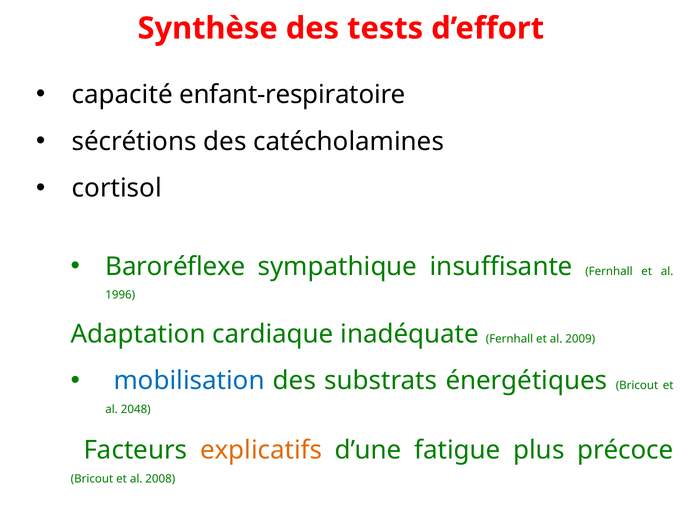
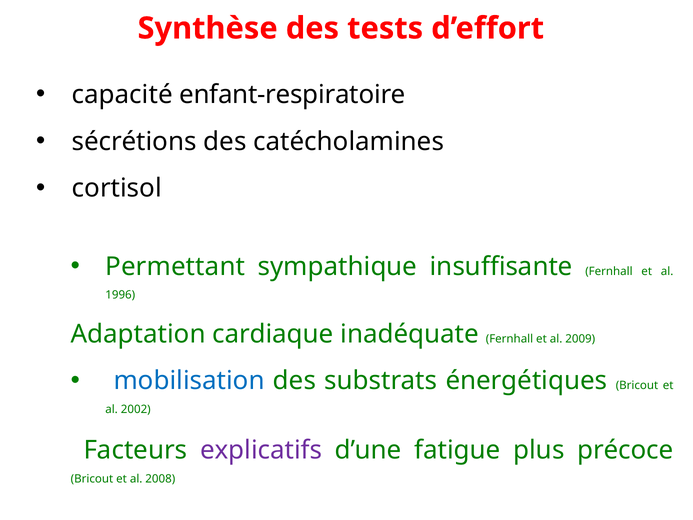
Baroréflexe: Baroréflexe -> Permettant (175, 266)
2048: 2048 -> 2002 (136, 409)
explicatifs colour: orange -> purple (261, 450)
